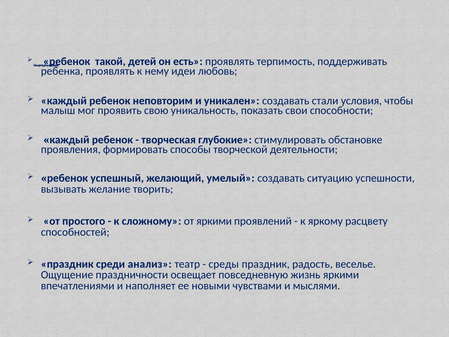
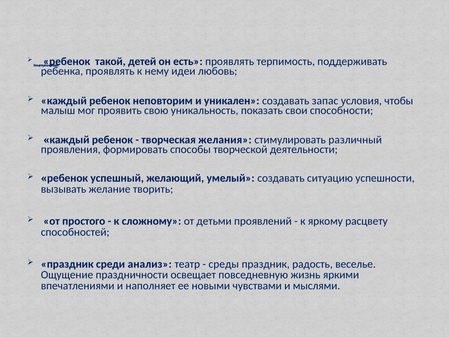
стали: стали -> запас (325, 101)
глубокие: глубокие -> желания (225, 140)
обстановке: обстановке -> различный (355, 140)
от яркими: яркими -> детьми (214, 221)
